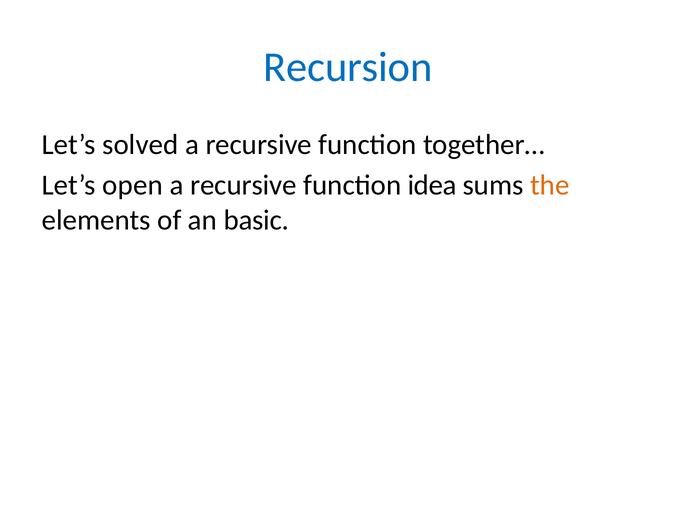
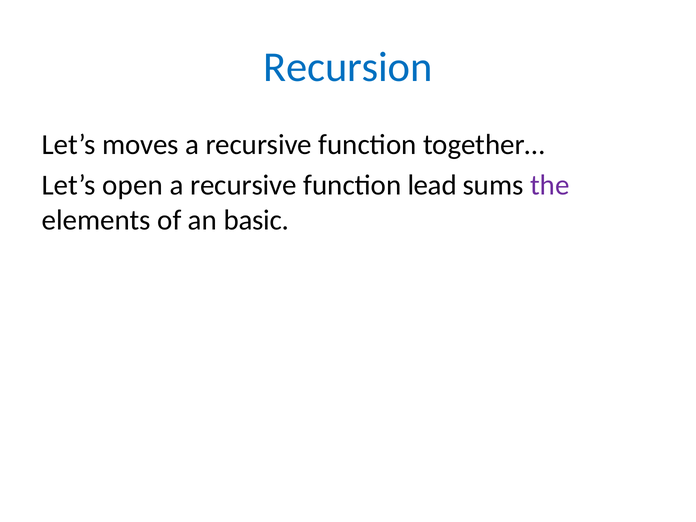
solved: solved -> moves (140, 145)
idea: idea -> lead (432, 185)
the colour: orange -> purple (550, 185)
